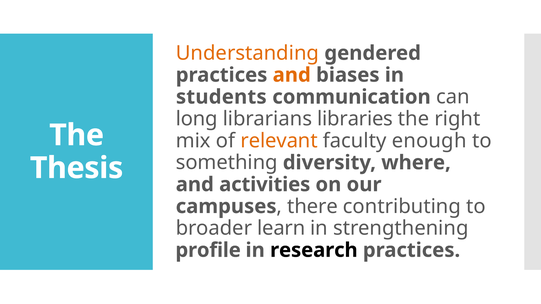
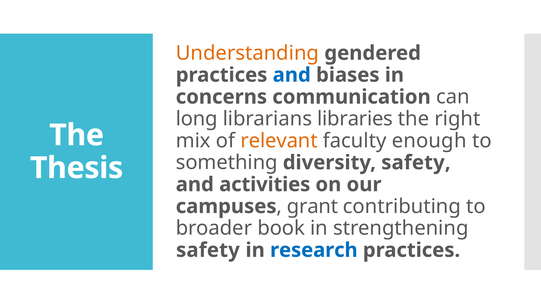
and colour: orange -> blue (292, 75)
students: students -> concerns (221, 97)
diversity where: where -> safety (416, 163)
there: there -> grant (313, 207)
learn: learn -> book (281, 229)
profile: profile -> safety (208, 250)
research colour: black -> blue (314, 250)
